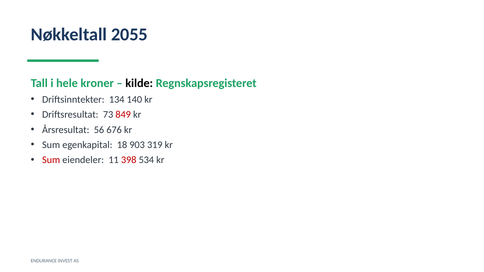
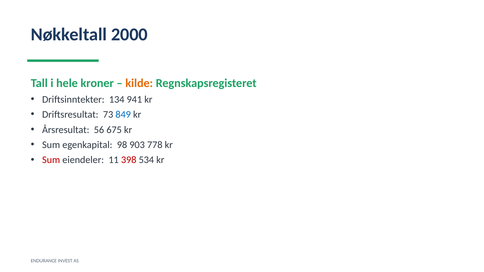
2055: 2055 -> 2000 (129, 35)
kilde colour: black -> orange (139, 83)
140: 140 -> 941 (134, 100)
849 colour: red -> blue (123, 115)
676: 676 -> 675 (114, 130)
18: 18 -> 98 (122, 145)
319: 319 -> 778 (155, 145)
